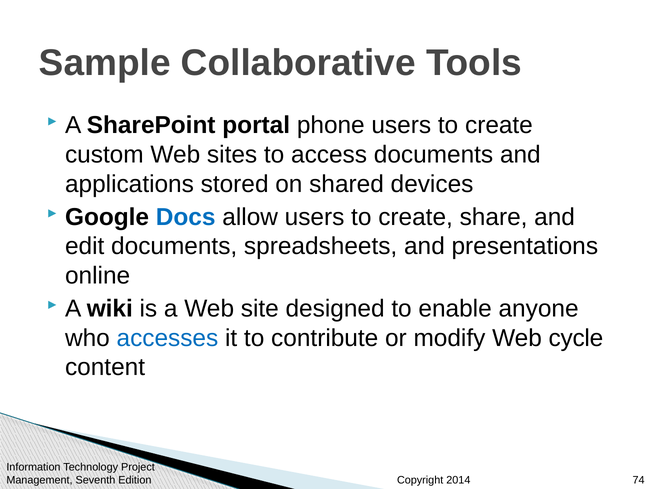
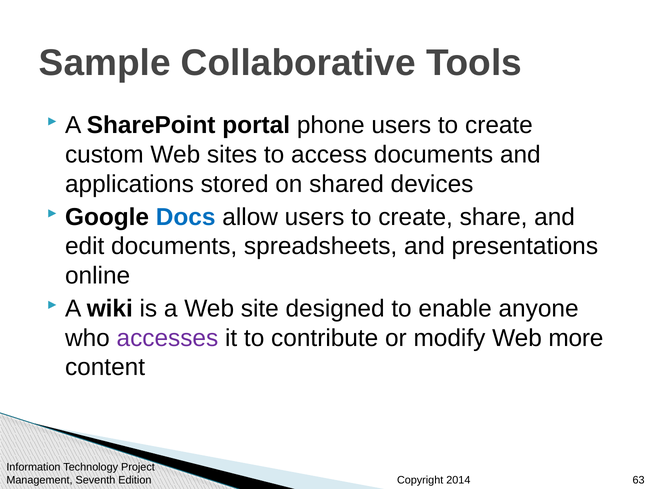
accesses colour: blue -> purple (167, 338)
cycle: cycle -> more (576, 338)
74: 74 -> 63 (639, 479)
